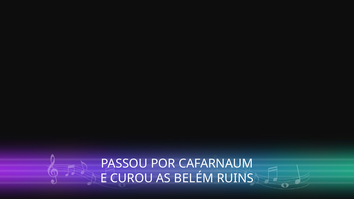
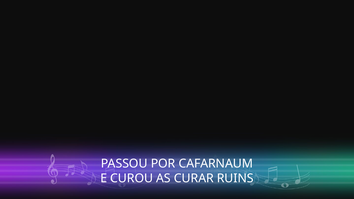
BELÉM: BELÉM -> CURAR (194, 178)
